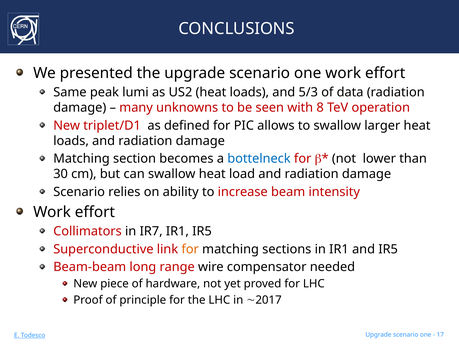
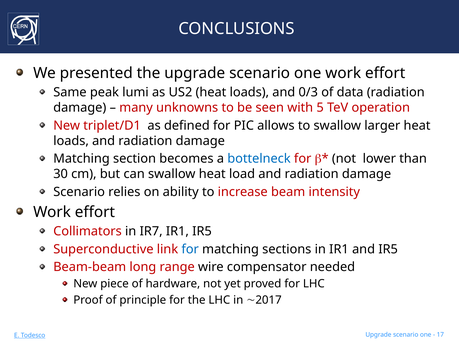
5/3: 5/3 -> 0/3 (308, 92)
8: 8 -> 5 (320, 107)
for colour: orange -> blue (190, 249)
